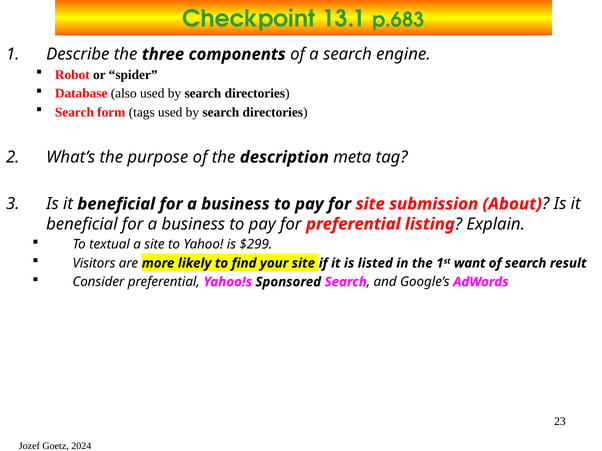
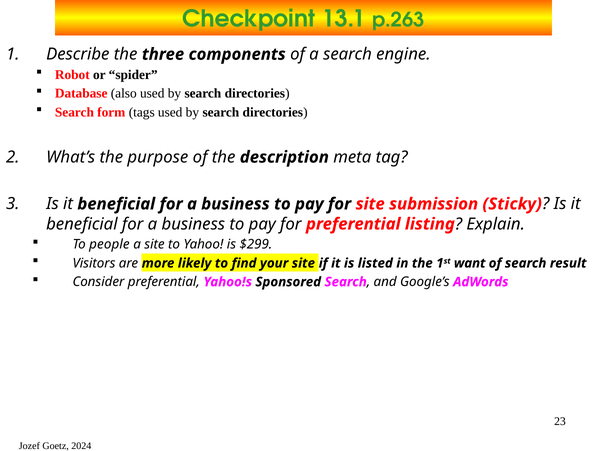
p.683: p.683 -> p.263 (398, 20)
About: About -> Sticky (512, 204)
textual: textual -> people (109, 245)
